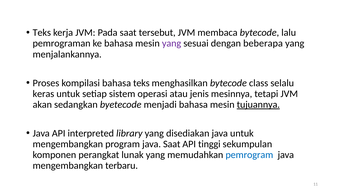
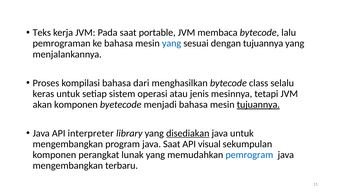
tersebut: tersebut -> portable (157, 33)
yang colour: purple -> blue (172, 44)
dengan beberapa: beberapa -> tujuannya (263, 44)
bahasa teks: teks -> dari (141, 83)
akan sedangkan: sedangkan -> komponen (76, 105)
interpreted: interpreted -> interpreter (91, 134)
disediakan underline: none -> present (188, 134)
tinggi: tinggi -> visual (209, 144)
